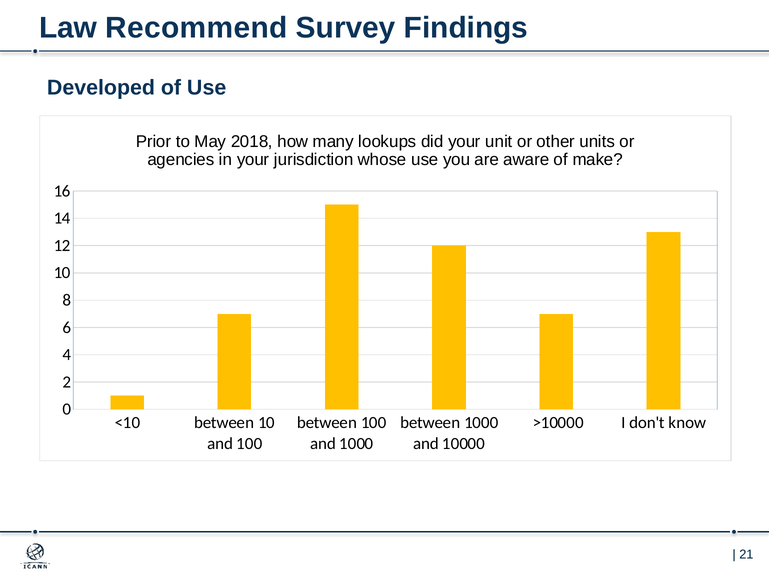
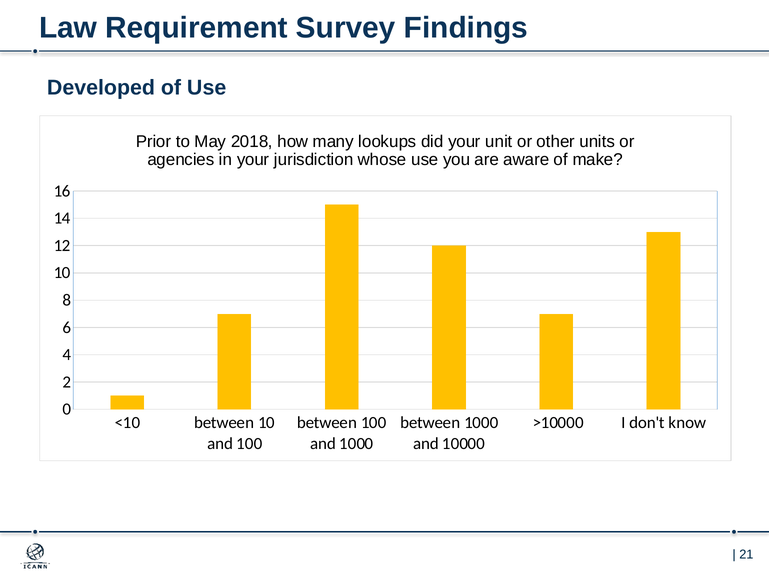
Recommend: Recommend -> Requirement (197, 28)
